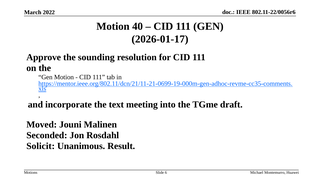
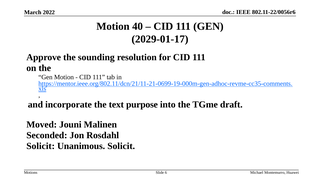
2026-01-17: 2026-01-17 -> 2029-01-17 (160, 39)
meeting: meeting -> purpose (142, 105)
Unanimous Result: Result -> Solicit (121, 146)
